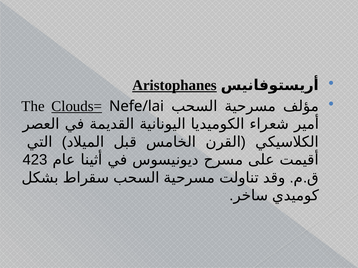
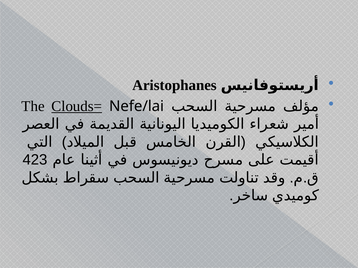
Aristophanes underline: present -> none (175, 85)
